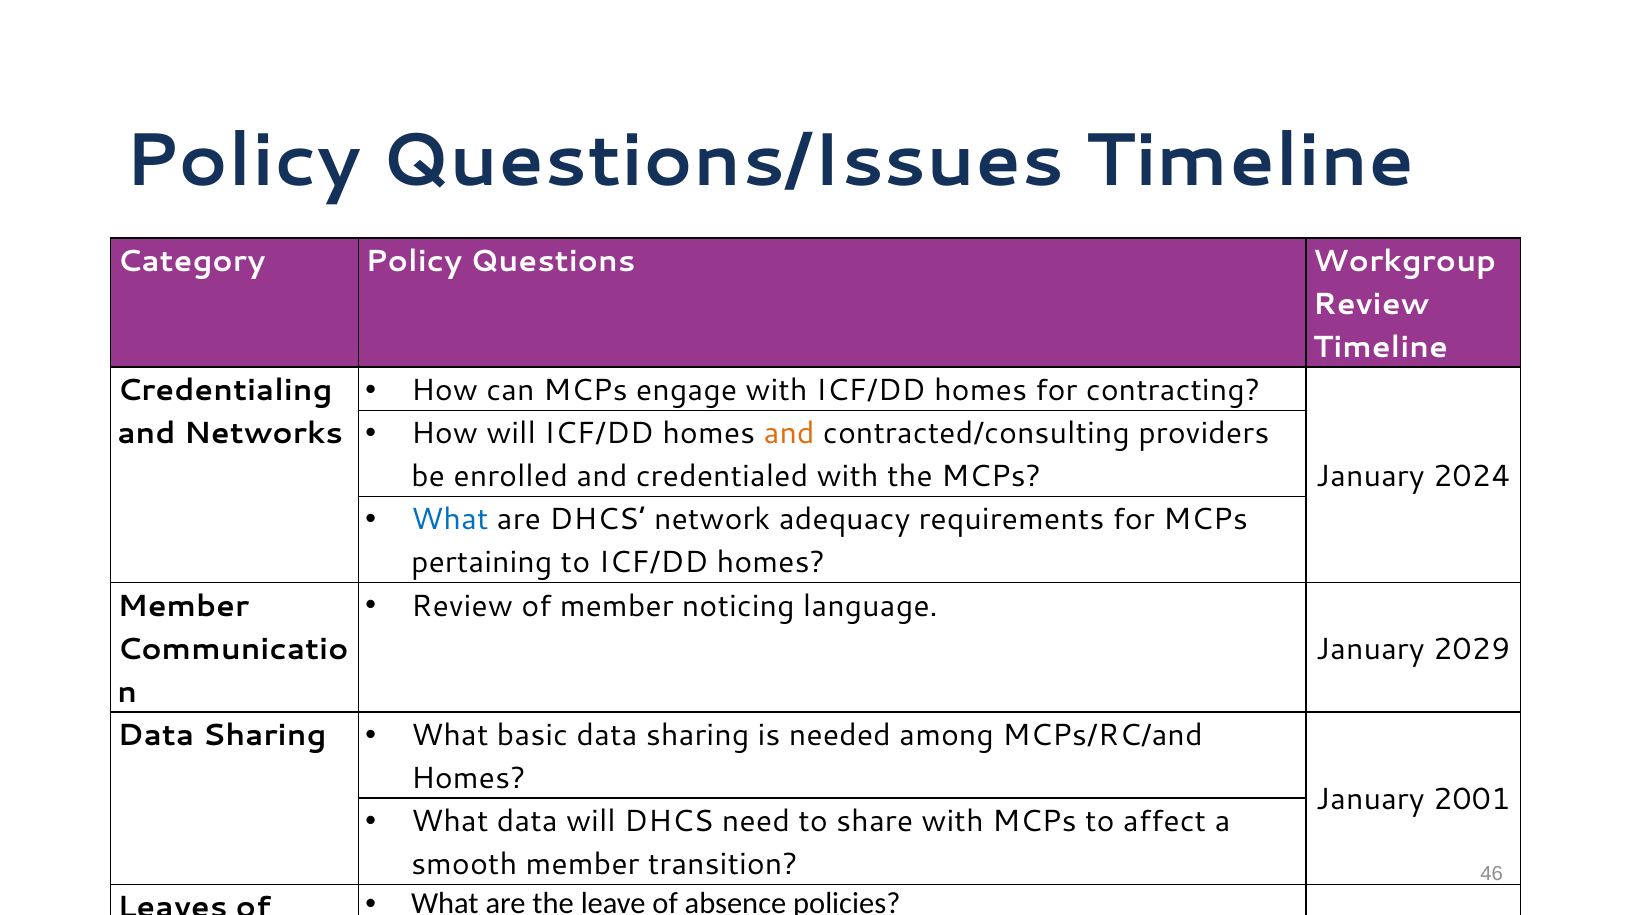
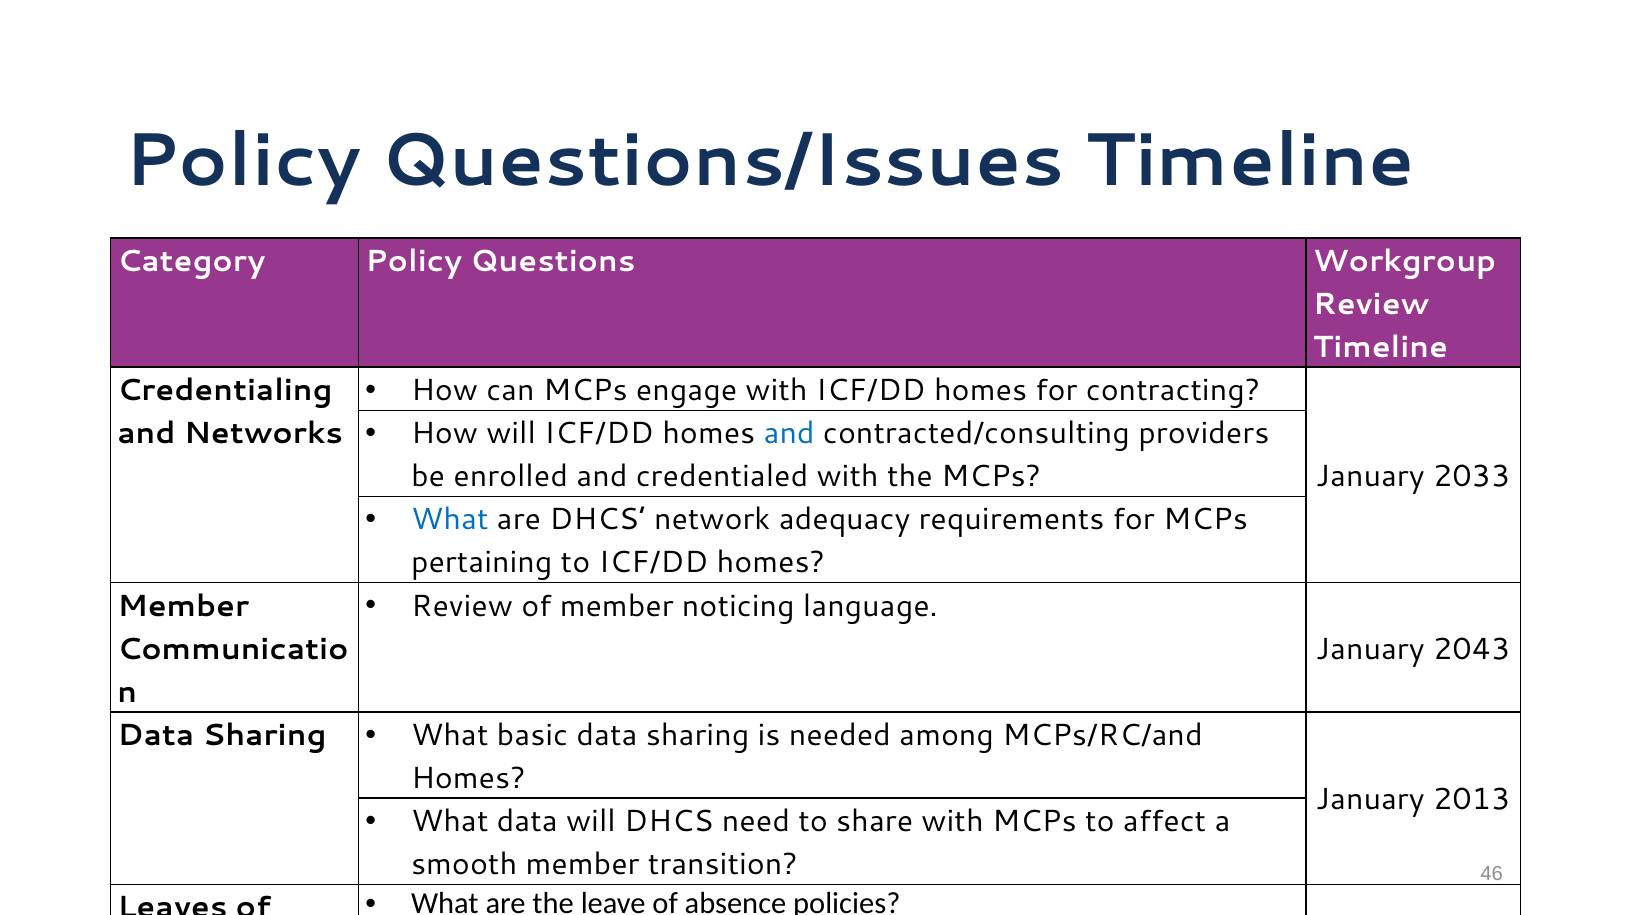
and colour: orange -> blue (789, 434)
2024: 2024 -> 2033 (1472, 477)
2029: 2029 -> 2043 (1472, 649)
2001: 2001 -> 2013 (1472, 800)
